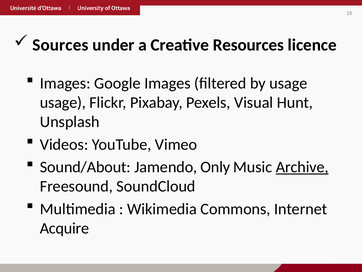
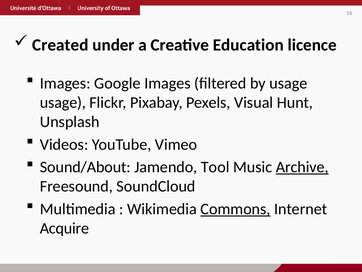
Sources: Sources -> Created (60, 45)
Resources: Resources -> Education (248, 45)
Only: Only -> Tool (215, 167)
Commons underline: none -> present (235, 209)
